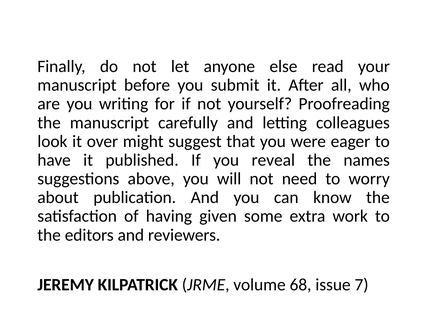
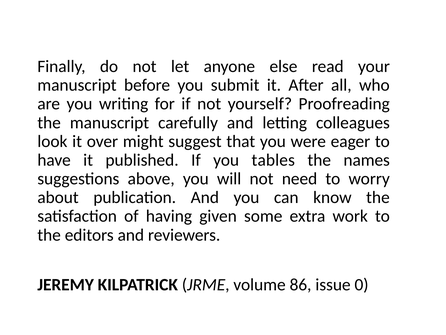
reveal: reveal -> tables (273, 160)
68: 68 -> 86 (301, 284)
7: 7 -> 0 (362, 284)
